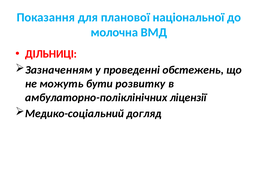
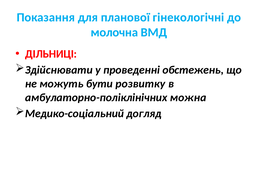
національної: національної -> гінекологічні (189, 17)
Зазначенням: Зазначенням -> Здійснювати (59, 70)
ліцензії: ліцензії -> можна (188, 98)
